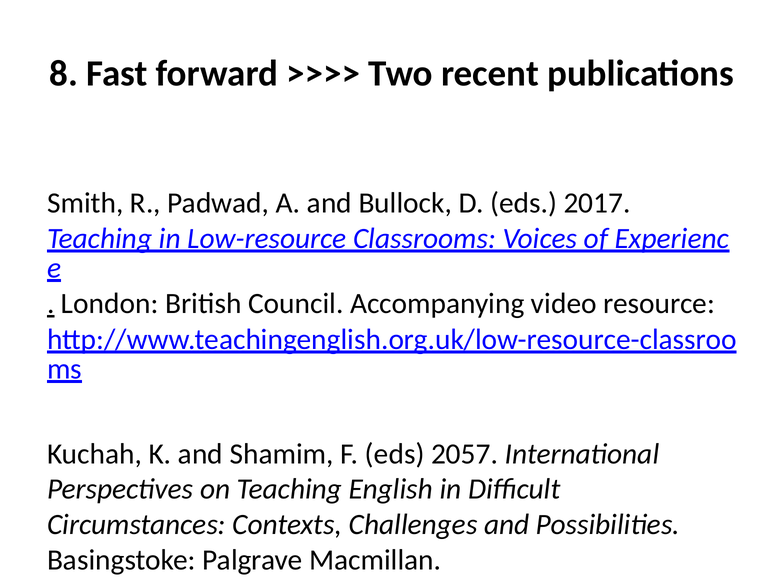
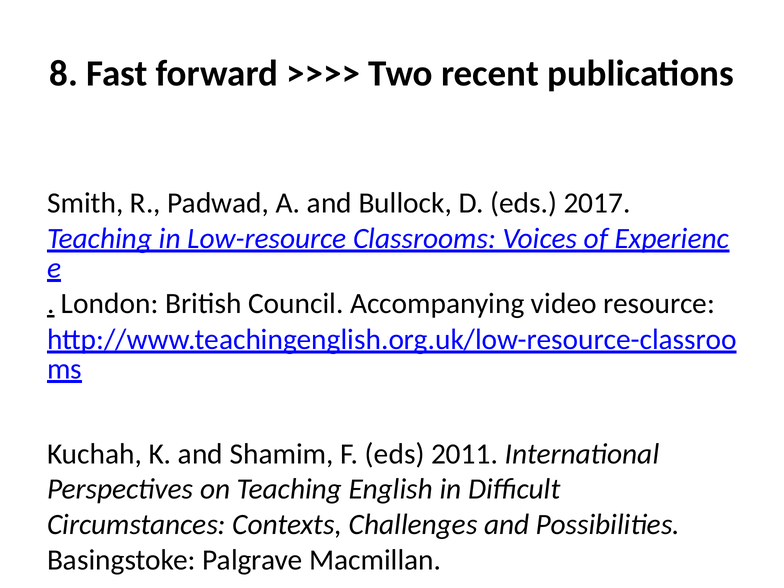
2057: 2057 -> 2011 (465, 454)
